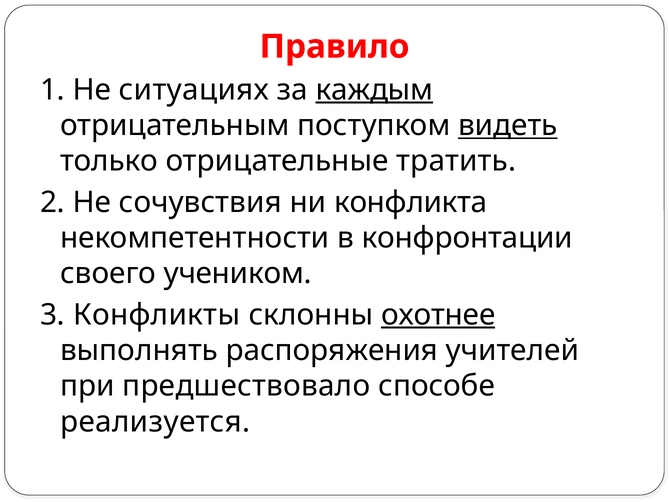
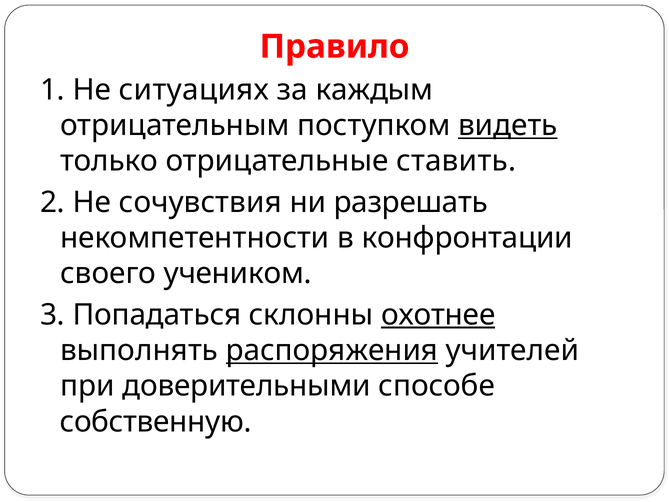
каждым underline: present -> none (374, 90)
тратить: тратить -> ставить (456, 161)
конфликта: конфликта -> разрешать (411, 202)
Конфликты: Конфликты -> Попадаться (157, 315)
распоряжения underline: none -> present (332, 350)
предшествовало: предшествовало -> доверительными (247, 386)
реализуется: реализуется -> собственную (156, 422)
